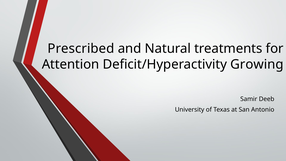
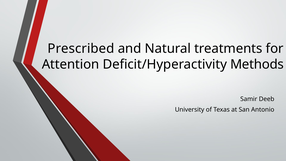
Growing: Growing -> Methods (257, 64)
